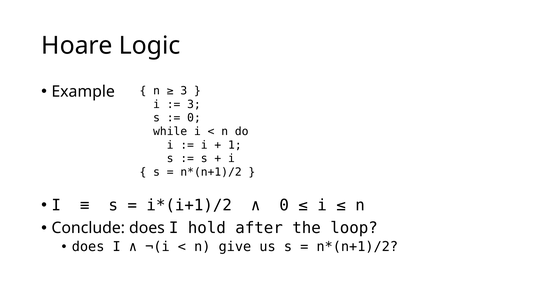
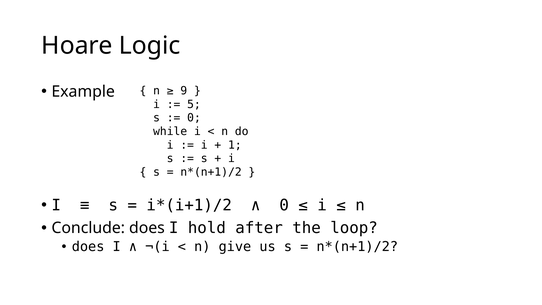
3: 3 -> 9 (184, 91)
3: 3 -> 5 (194, 104)
